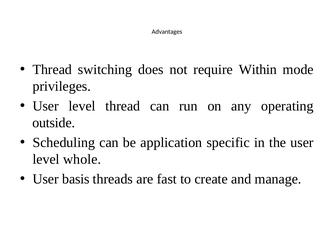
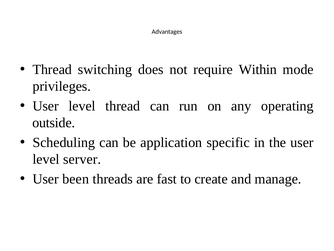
whole: whole -> server (82, 159)
basis: basis -> been (76, 179)
